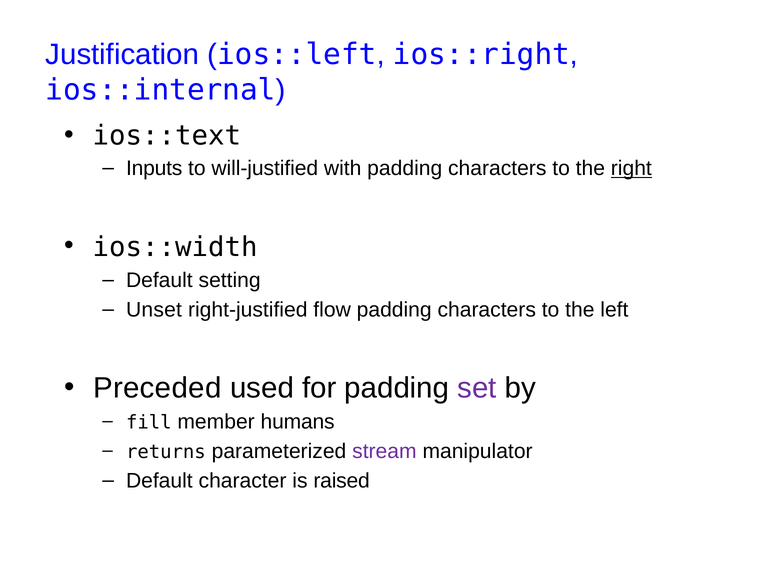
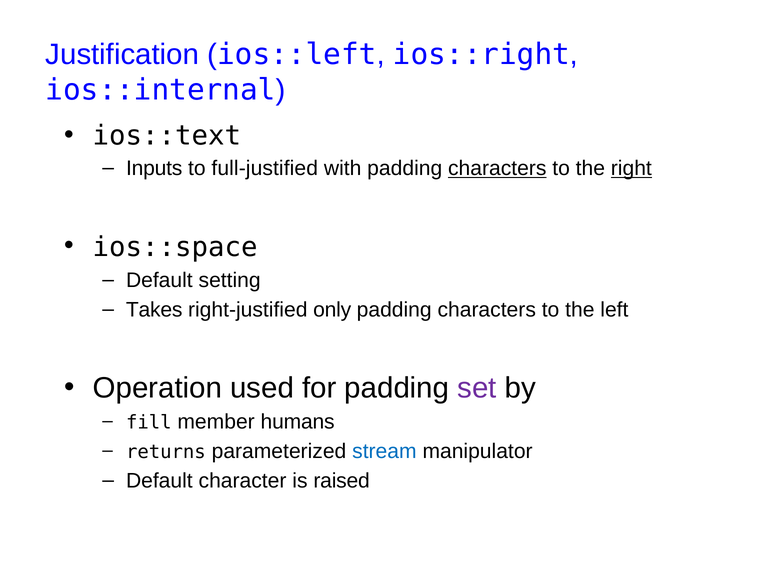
will-justified: will-justified -> full-justified (265, 169)
characters underline: none -> present (497, 169)
ios::width: ios::width -> ios::space (175, 247)
Unset: Unset -> Takes (154, 310)
flow: flow -> only (332, 310)
Preceded: Preceded -> Operation (157, 388)
stream colour: purple -> blue (384, 452)
